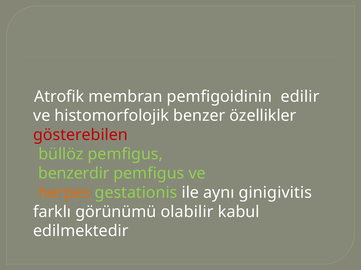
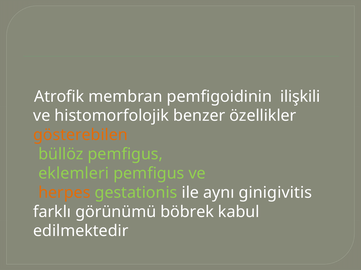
edilir: edilir -> ilişkili (300, 97)
gösterebilen colour: red -> orange (80, 135)
benzerdir: benzerdir -> eklemleri (74, 174)
olabilir: olabilir -> böbrek (187, 212)
